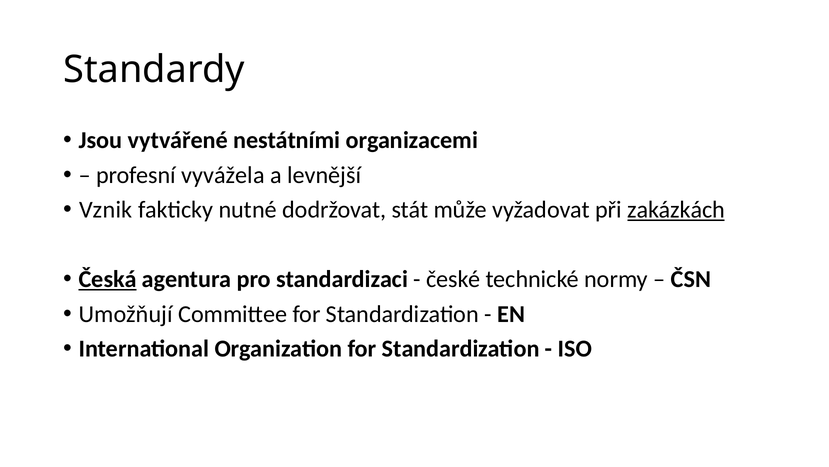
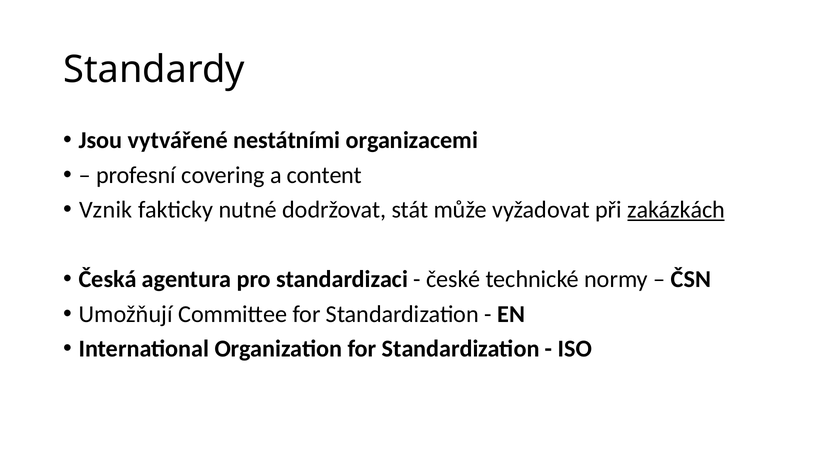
vyvážela: vyvážela -> covering (223, 175)
levnější: levnější -> content (324, 175)
Česká underline: present -> none (108, 279)
